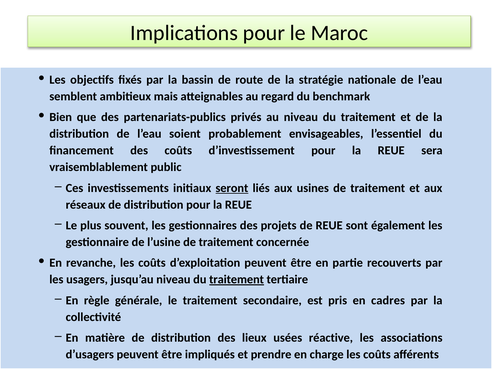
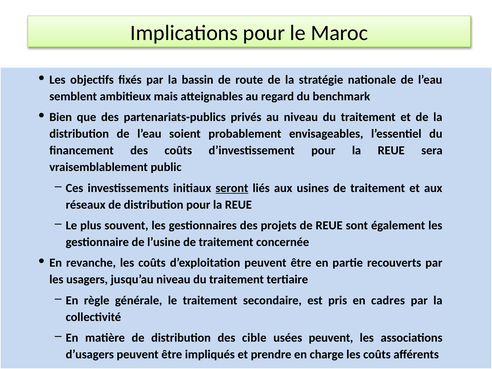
traitement underline: present -> none (237, 280)
lieux: lieux -> cible (254, 338)
usées réactive: réactive -> peuvent (331, 338)
